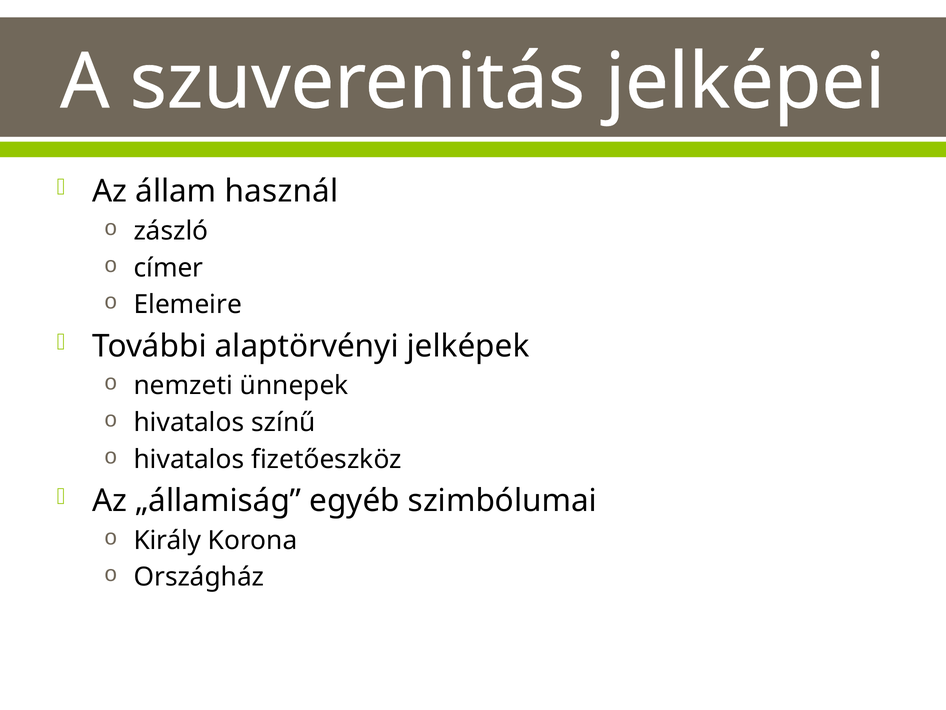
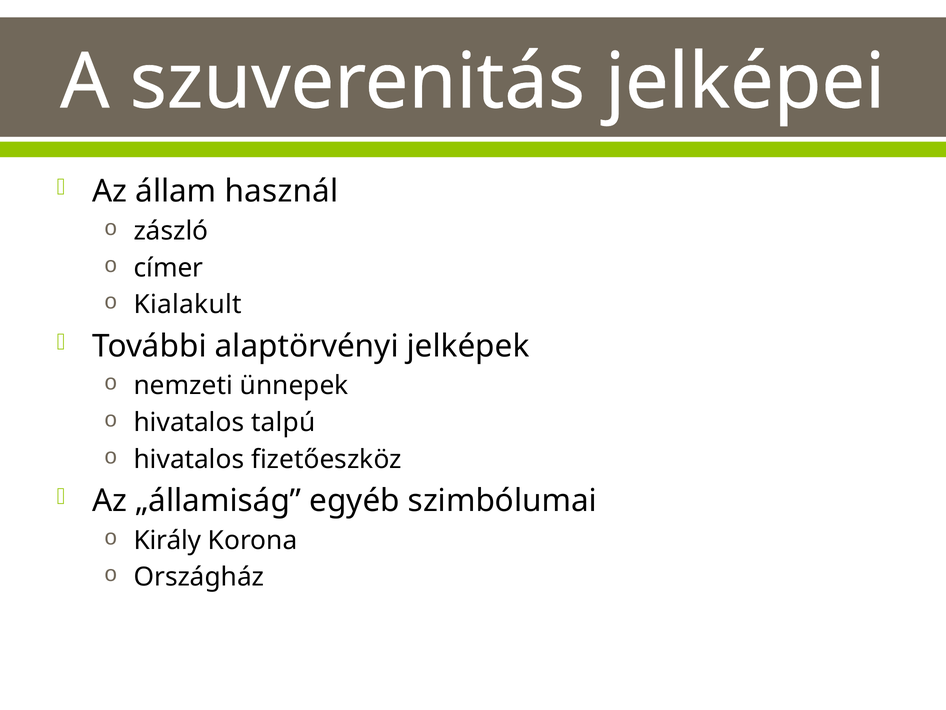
Elemeire: Elemeire -> Kialakult (188, 305)
színű: színű -> talpú (283, 422)
